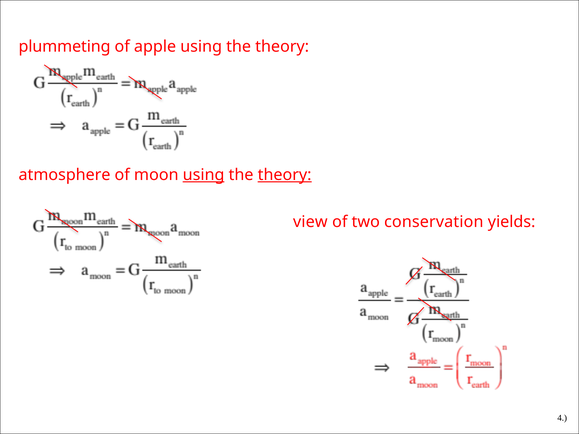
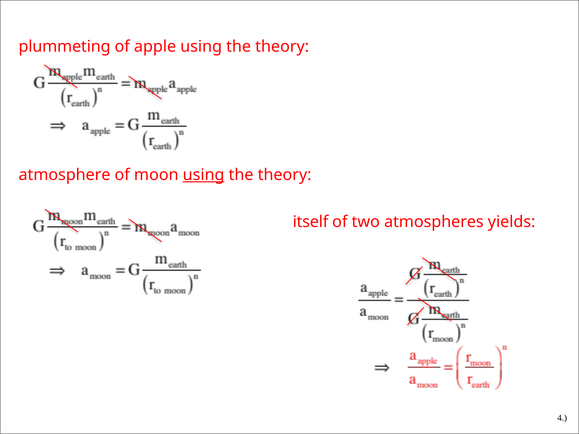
theory underline: present -> none (285, 175)
view: view -> itself (310, 222)
conservation: conservation -> atmospheres (434, 222)
